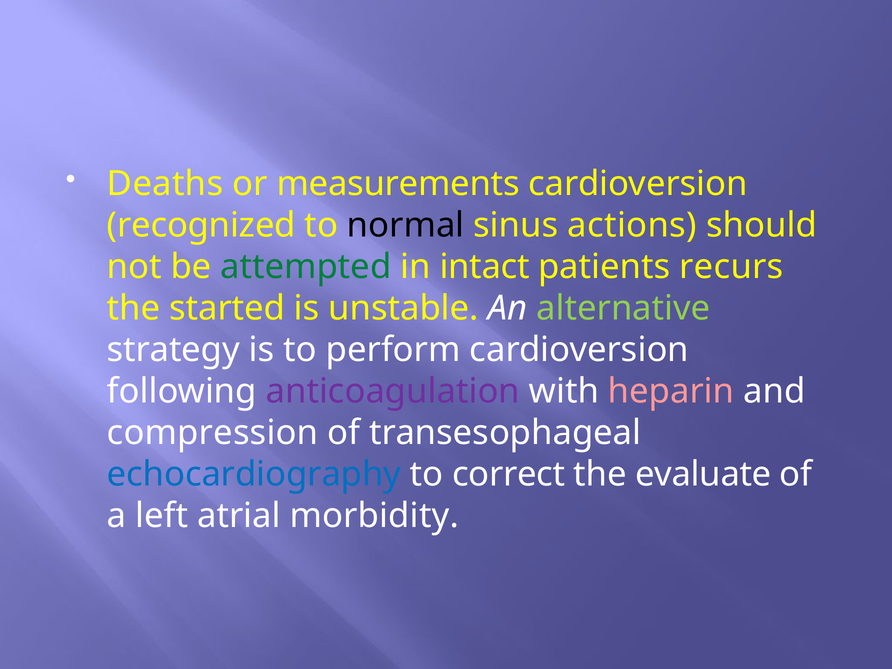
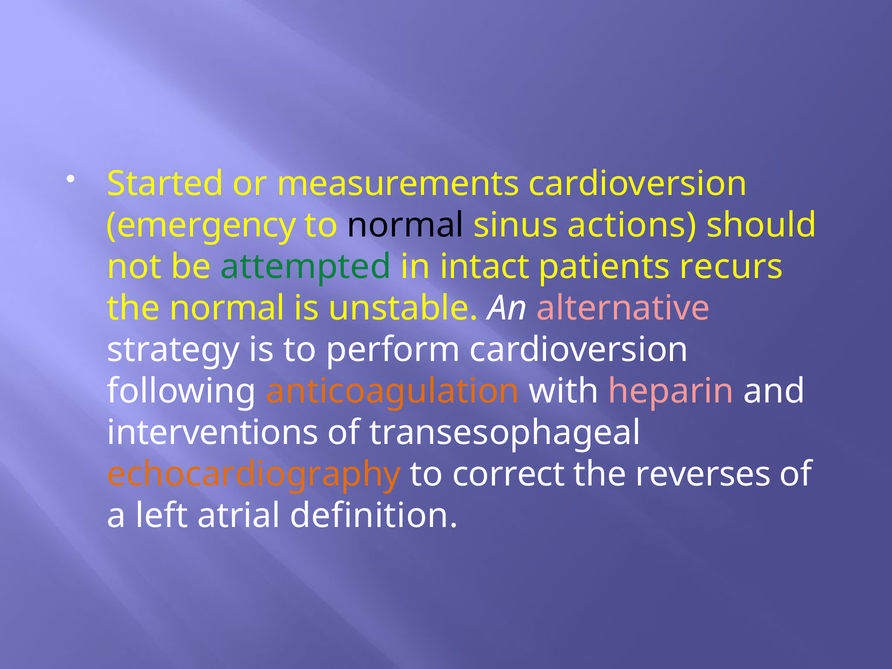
Deaths: Deaths -> Started (165, 184)
recognized: recognized -> emergency (201, 225)
the started: started -> normal (227, 308)
alternative colour: light green -> pink (623, 308)
anticoagulation colour: purple -> orange (393, 391)
compression: compression -> interventions (213, 433)
echocardiography colour: blue -> orange (254, 474)
evaluate: evaluate -> reverses (703, 474)
morbidity: morbidity -> definition (374, 516)
